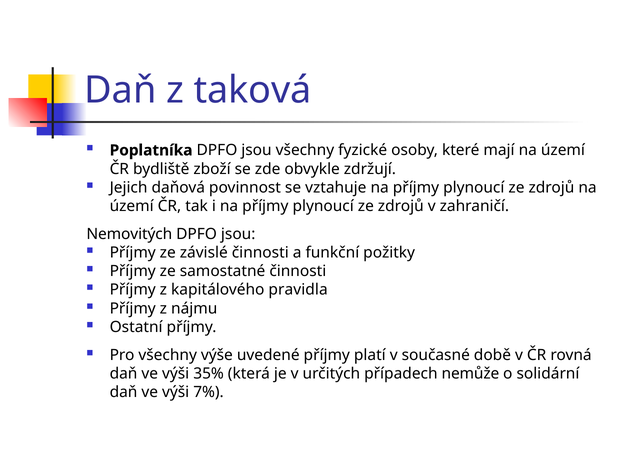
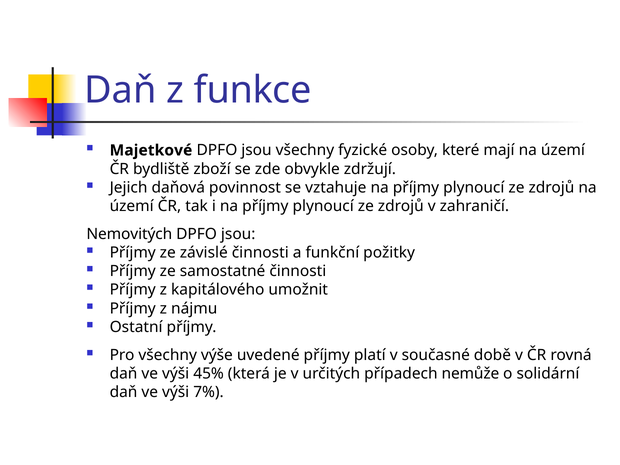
taková: taková -> funkce (253, 90)
Poplatníka: Poplatníka -> Majetkové (151, 150)
pravidla: pravidla -> umožnit (298, 290)
35%: 35% -> 45% (209, 374)
